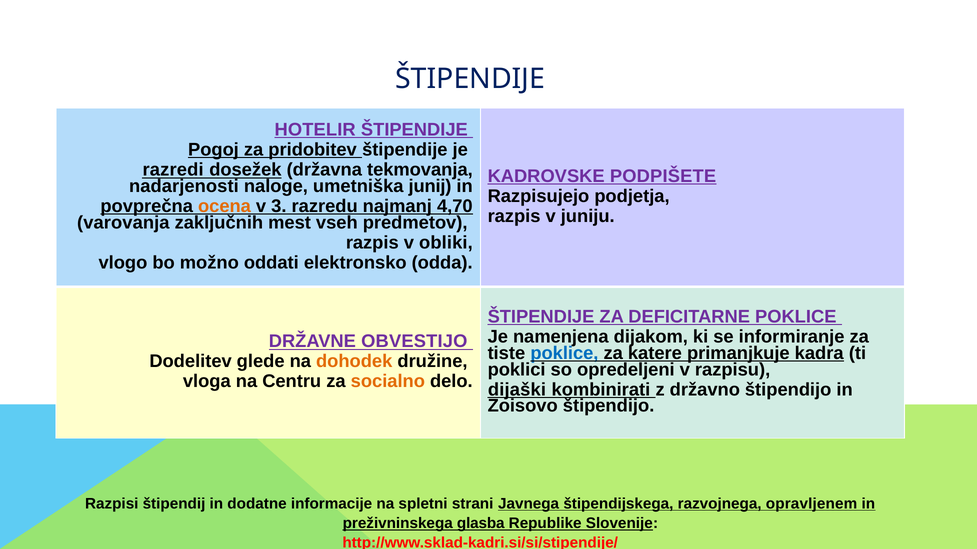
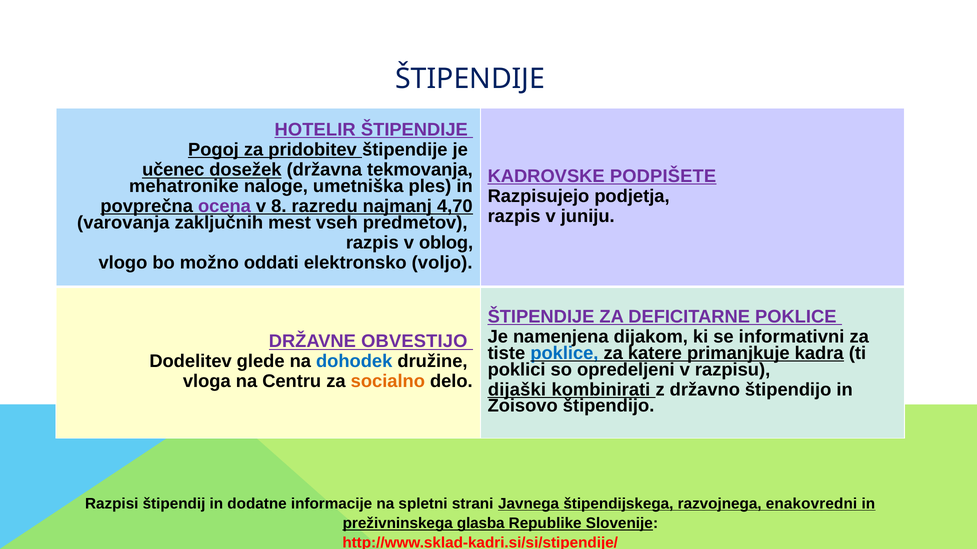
razredi: razredi -> učenec (173, 170)
nadarjenosti: nadarjenosti -> mehatronike (184, 186)
junij: junij -> ples (430, 186)
ocena colour: orange -> purple (224, 206)
3: 3 -> 8 (279, 206)
obliki: obliki -> oblog (446, 243)
odda: odda -> voljo (442, 263)
informiranje: informiranje -> informativni (792, 337)
dohodek colour: orange -> blue (354, 362)
opravljenem: opravljenem -> enakovredni (812, 504)
